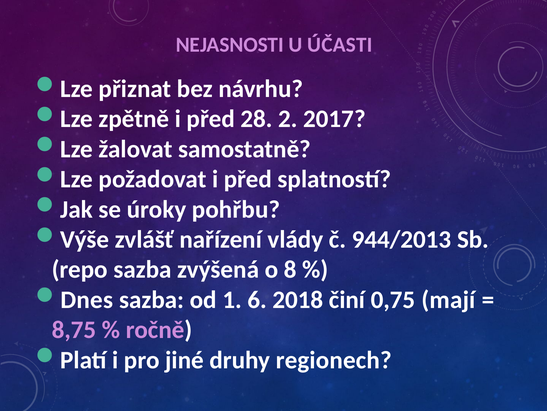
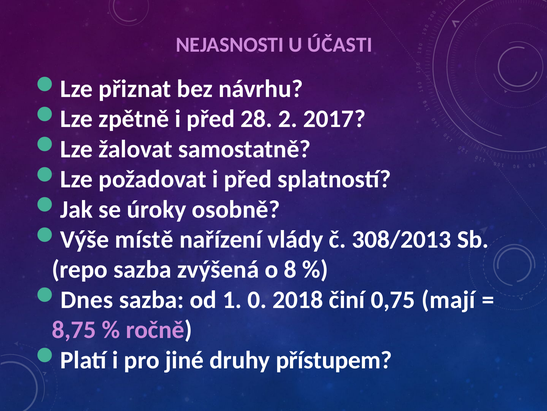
pohřbu: pohřbu -> osobně (236, 209)
zvlášť: zvlášť -> místě (144, 239)
944/2013: 944/2013 -> 308/2013 (402, 239)
6: 6 -> 0 (257, 299)
regionech: regionech -> přístupem (334, 359)
